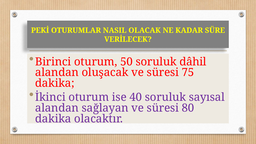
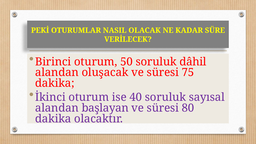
sağlayan: sağlayan -> başlayan (105, 108)
